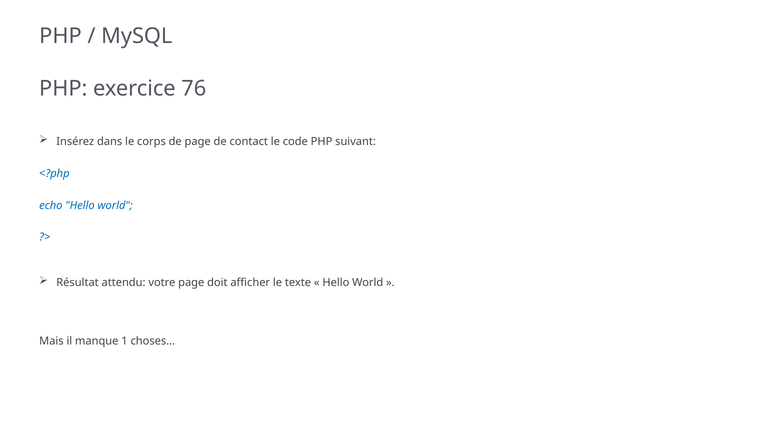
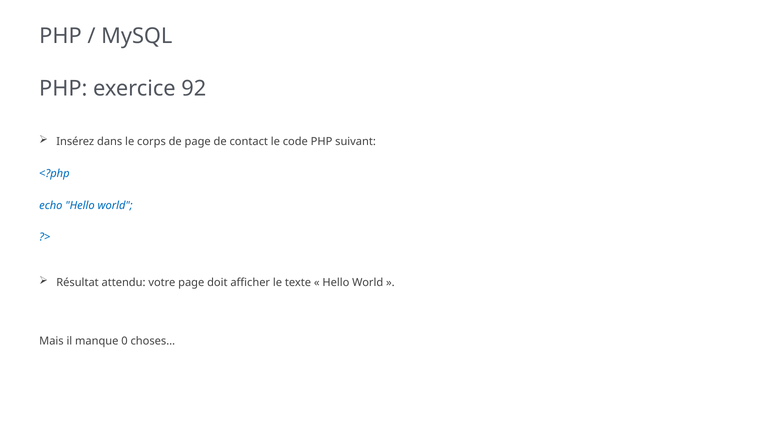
76: 76 -> 92 (194, 89)
1: 1 -> 0 (124, 341)
